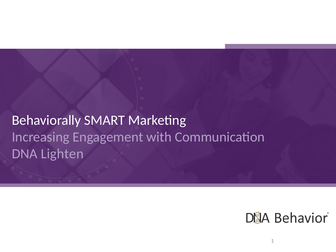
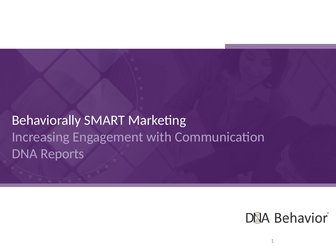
Lighten: Lighten -> Reports (62, 154)
